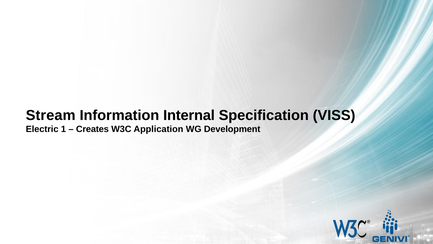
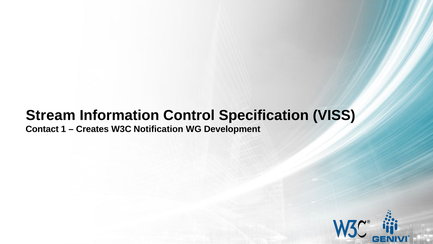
Internal: Internal -> Control (189, 116)
Electric: Electric -> Contact (42, 129)
Application: Application -> Notification (158, 129)
